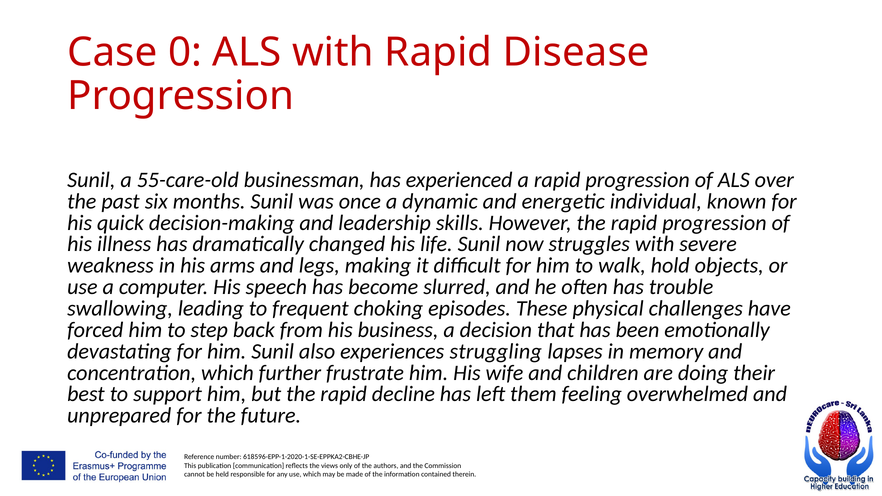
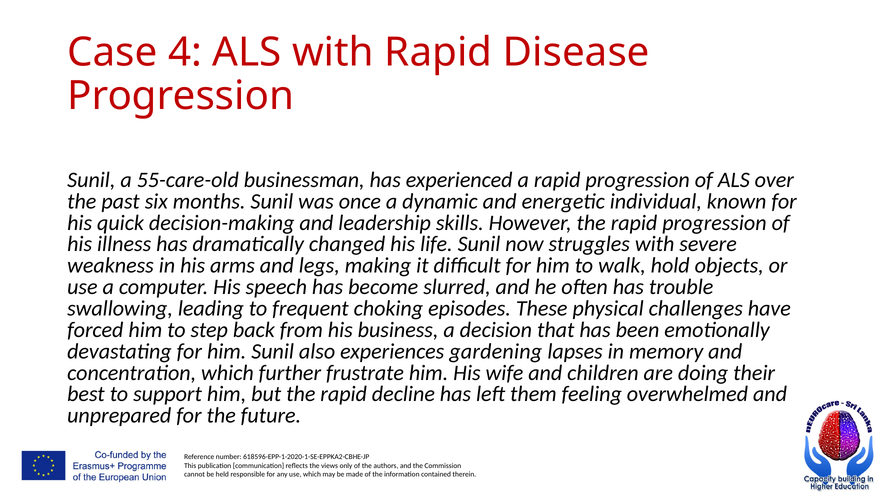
0: 0 -> 4 (185, 52)
struggling: struggling -> gardening (496, 351)
